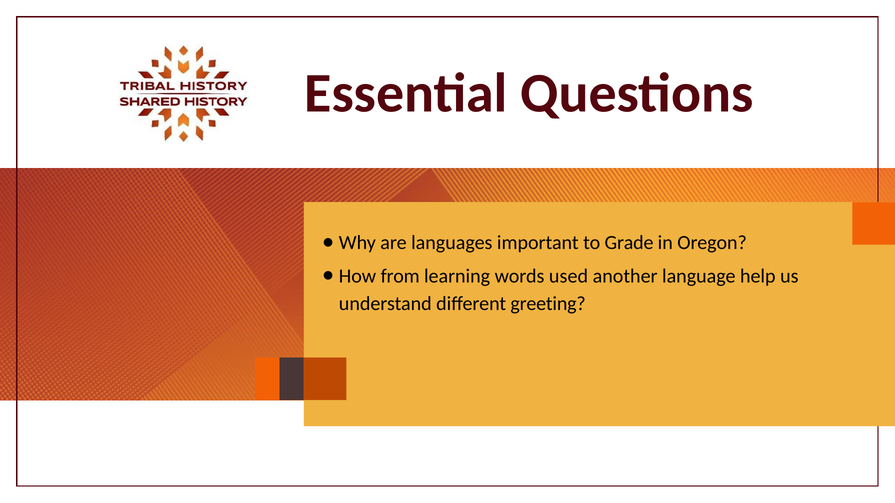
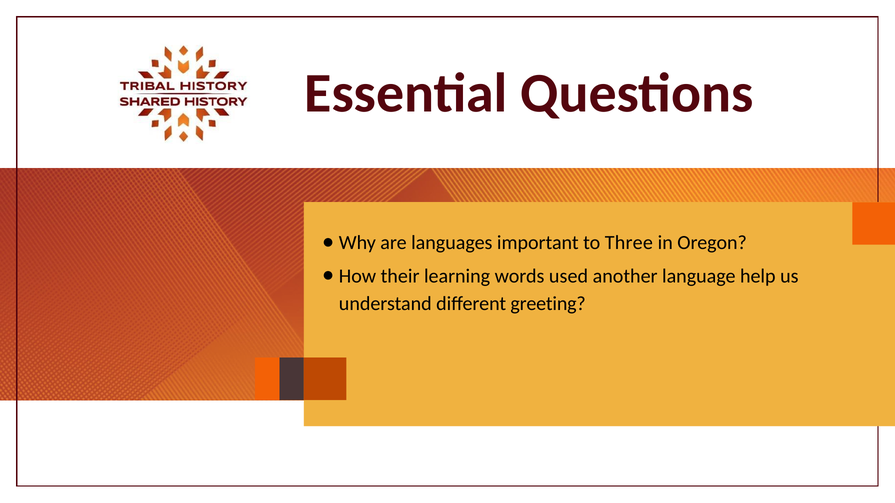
Grade: Grade -> Three (629, 243)
from: from -> their (400, 276)
